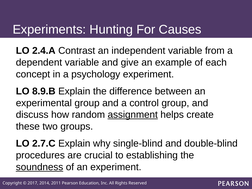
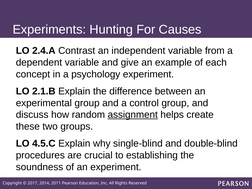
8.9.B: 8.9.B -> 2.1.B (44, 91)
2.7.C: 2.7.C -> 4.5.C (44, 144)
soundness underline: present -> none (40, 167)
